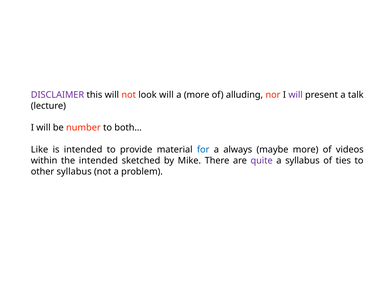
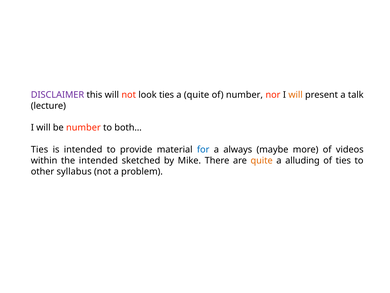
look will: will -> ties (167, 95)
a more: more -> quite (197, 95)
of alluding: alluding -> number (244, 95)
will colour: purple -> orange (296, 95)
Like: Like -> Ties (40, 149)
quite colour: purple -> orange (262, 160)
a syllabus: syllabus -> alluding (302, 160)
